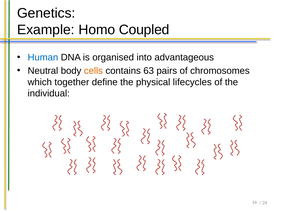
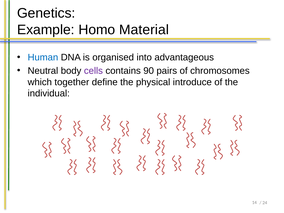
Coupled: Coupled -> Material (144, 30)
cells colour: orange -> purple (93, 71)
63: 63 -> 90 (149, 71)
lifecycles: lifecycles -> introduce (192, 82)
